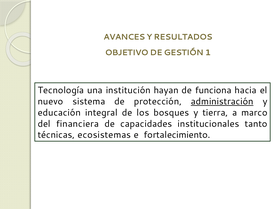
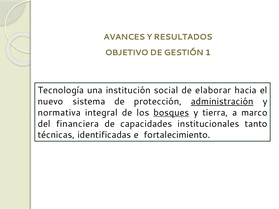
hayan: hayan -> social (166, 90)
funciona: funciona -> elaborar (213, 90)
educación: educación -> normativa (59, 113)
bosques underline: none -> present (171, 113)
ecosistemas: ecosistemas -> identificadas (104, 135)
